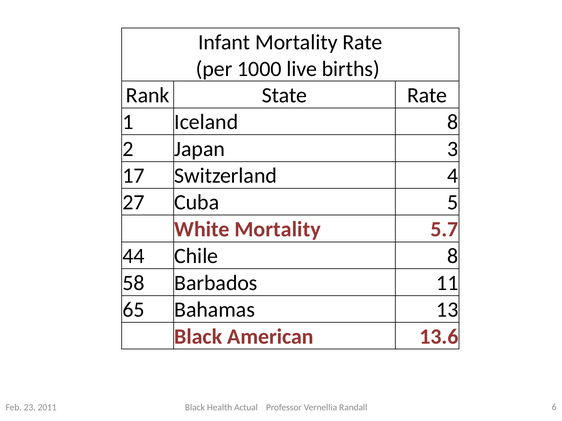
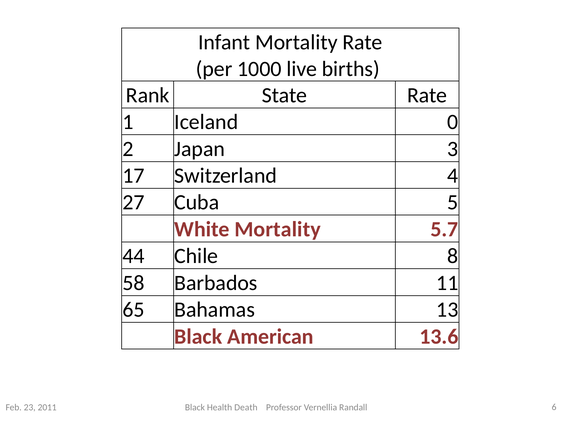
Iceland 8: 8 -> 0 (453, 122)
Actual: Actual -> Death (246, 408)
